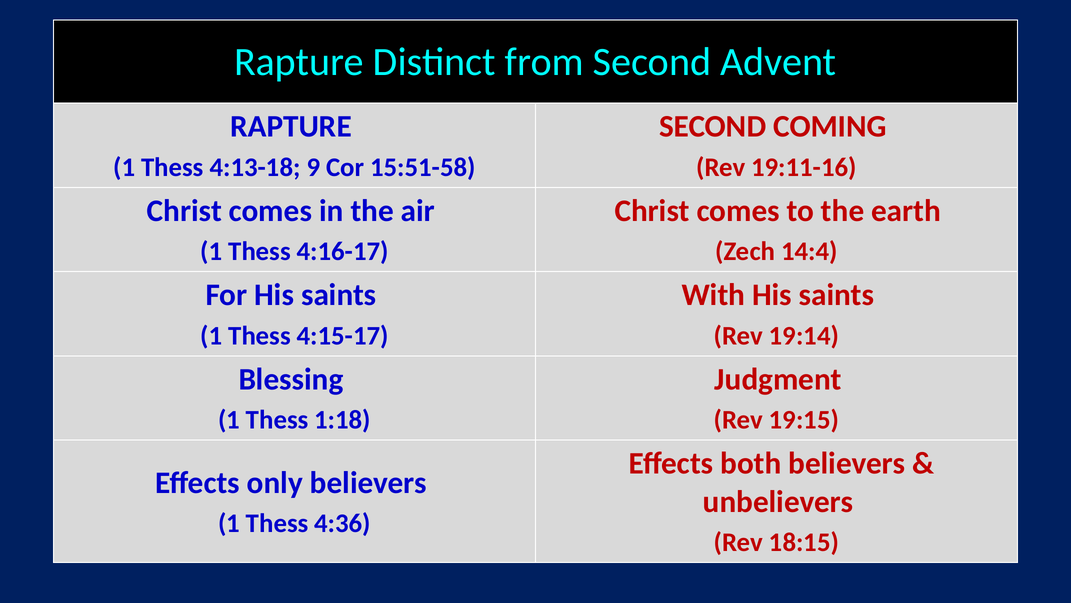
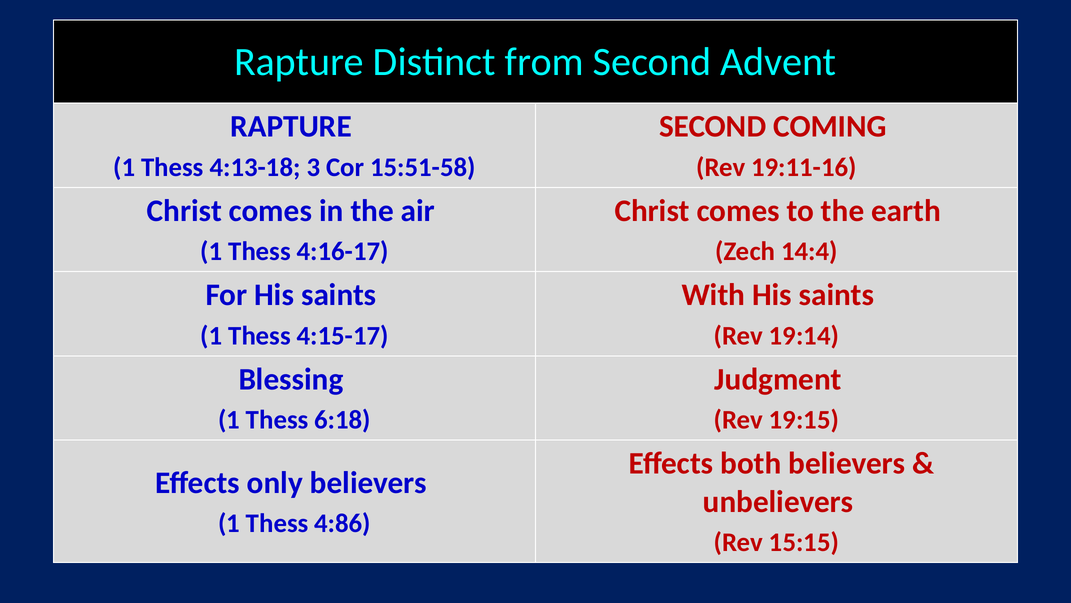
9: 9 -> 3 (313, 167)
1:18: 1:18 -> 6:18 (343, 420)
4:36: 4:36 -> 4:86 (343, 523)
18:15: 18:15 -> 15:15 (804, 542)
